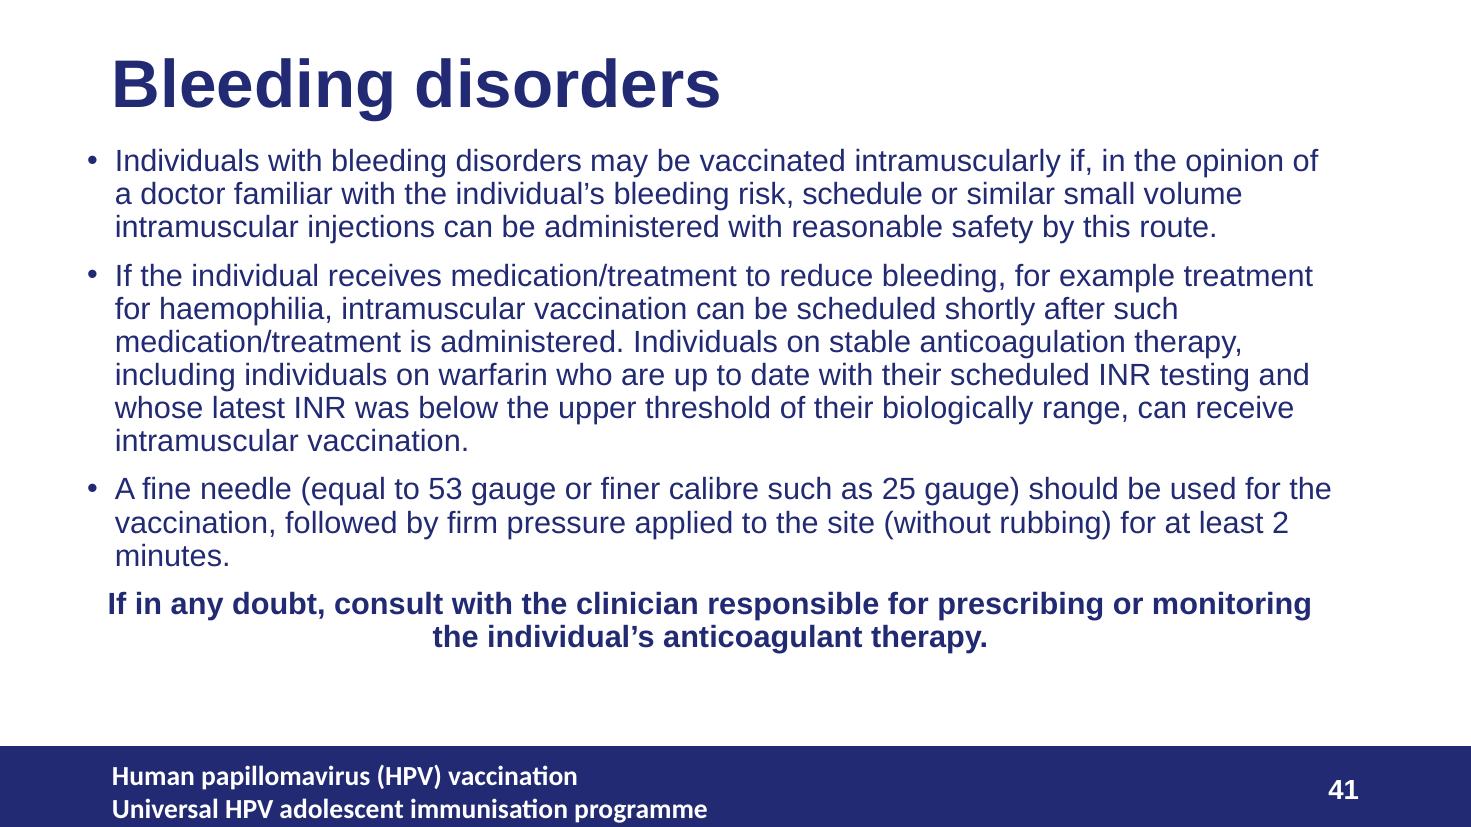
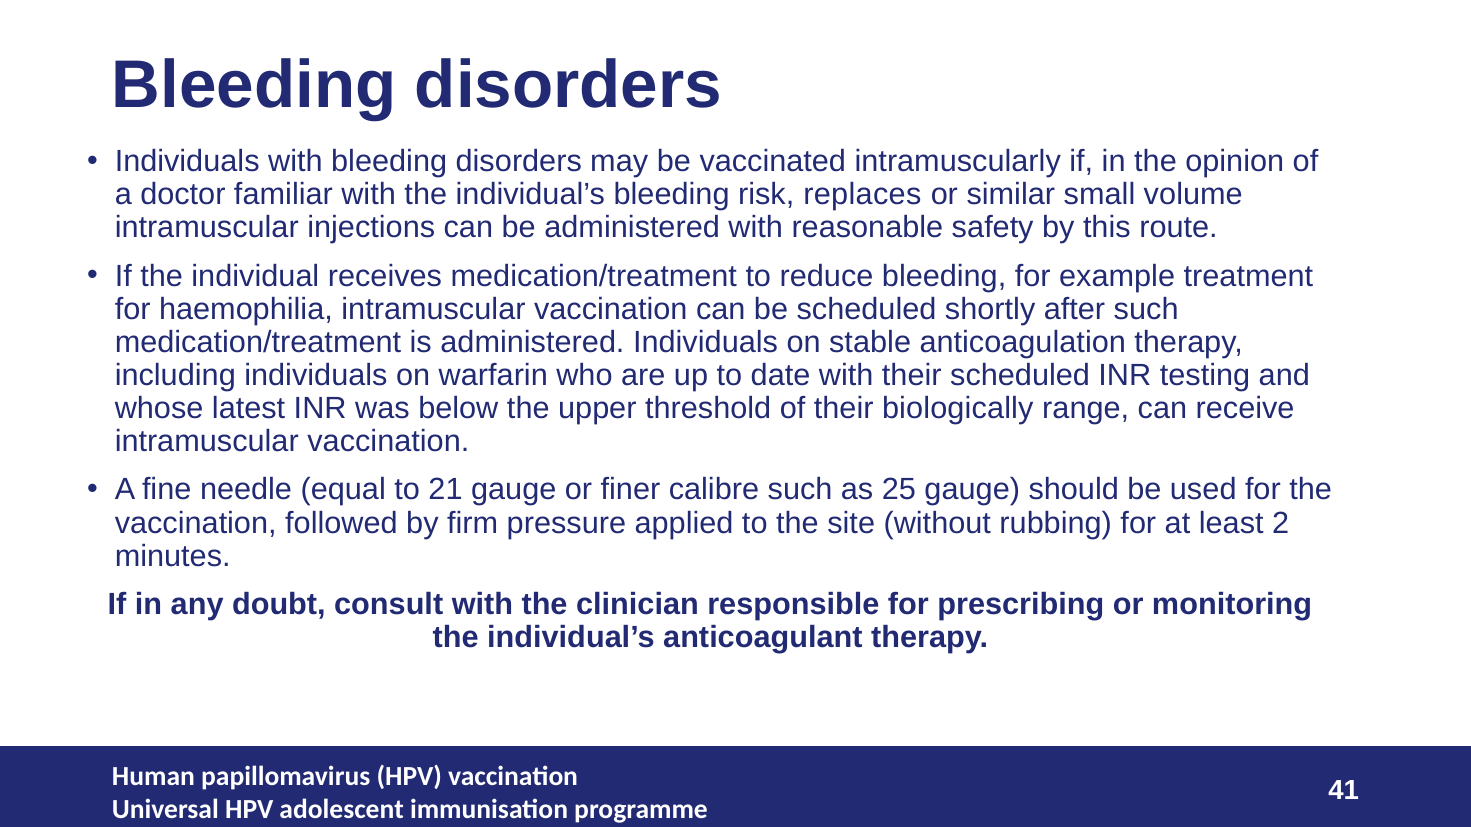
schedule: schedule -> replaces (862, 195)
53: 53 -> 21 (446, 490)
